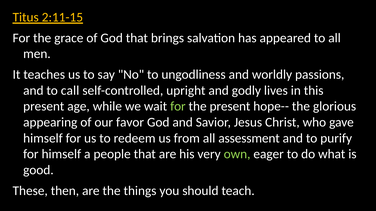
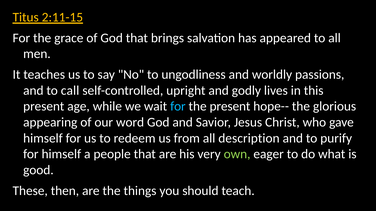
for colour: light green -> light blue (178, 107)
favor: favor -> word (130, 123)
assessment: assessment -> description (249, 139)
